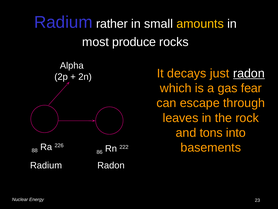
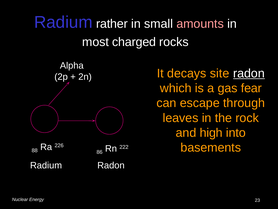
amounts colour: yellow -> pink (200, 24)
produce: produce -> charged (134, 42)
just: just -> site (220, 73)
tons: tons -> high (211, 132)
